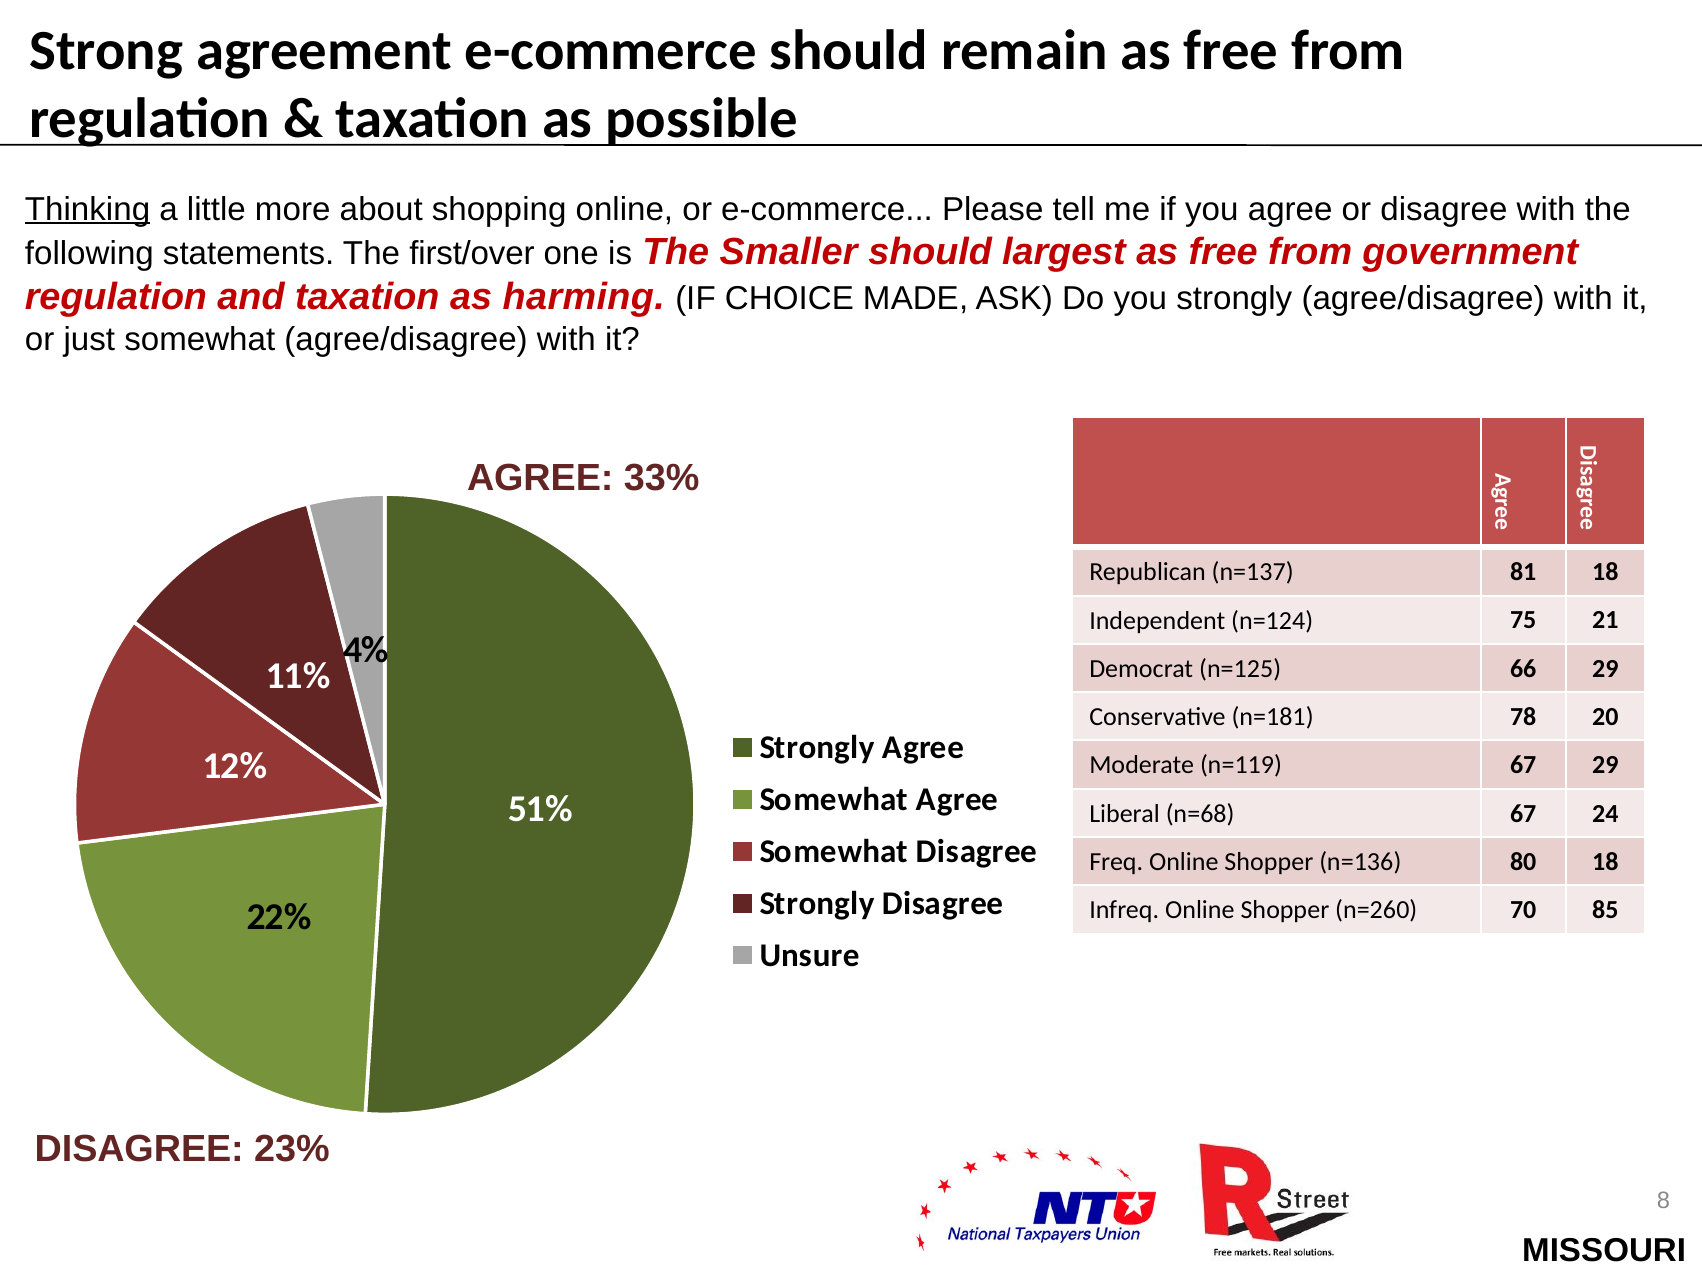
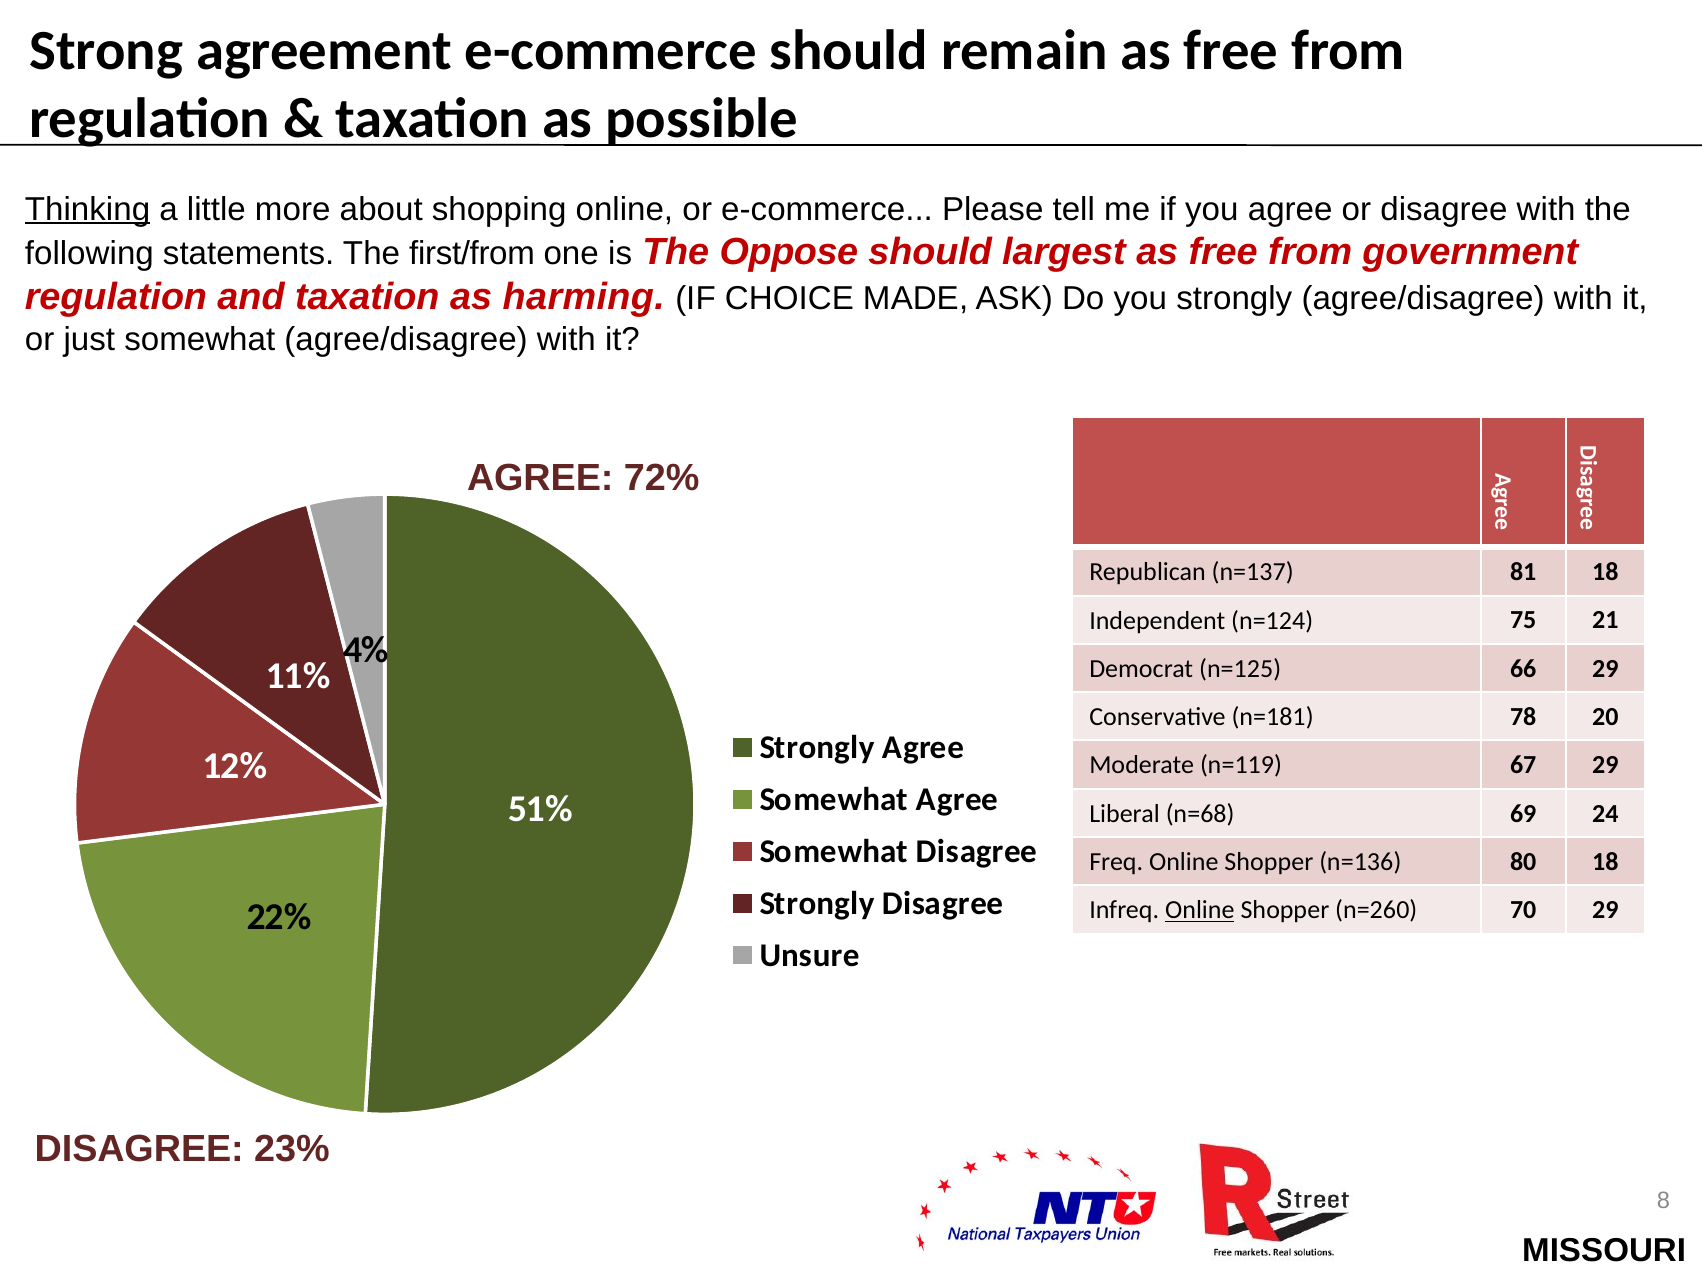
first/over: first/over -> first/from (472, 254)
Smaller: Smaller -> Oppose (789, 252)
33%: 33% -> 72% (662, 479)
n=68 67: 67 -> 69 (1523, 814)
Online underline: none -> present (1200, 911)
70 85: 85 -> 29 (1605, 911)
